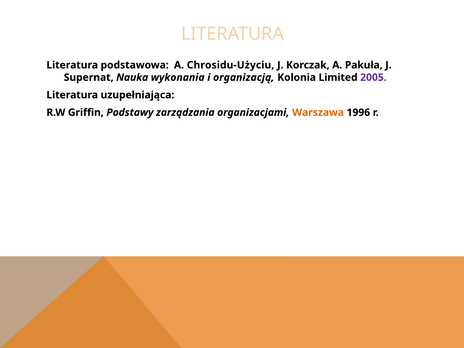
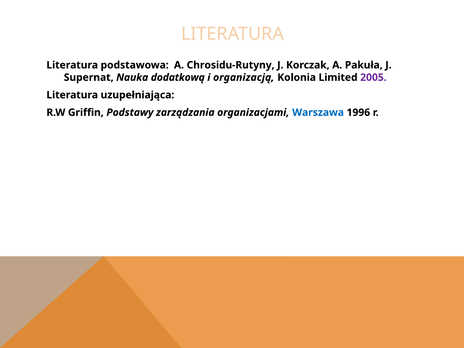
Chrosidu-Użyciu: Chrosidu-Użyciu -> Chrosidu-Rutyny (231, 65)
wykonania: wykonania -> dodatkową (178, 77)
Warszawa colour: orange -> blue (318, 112)
